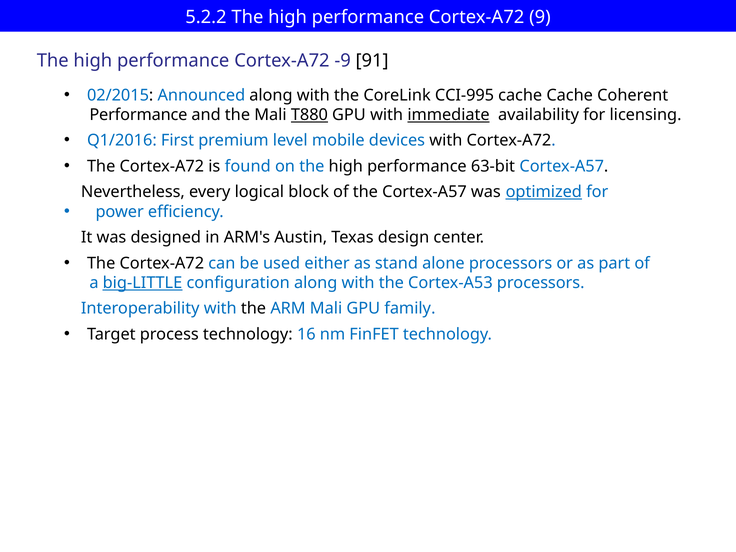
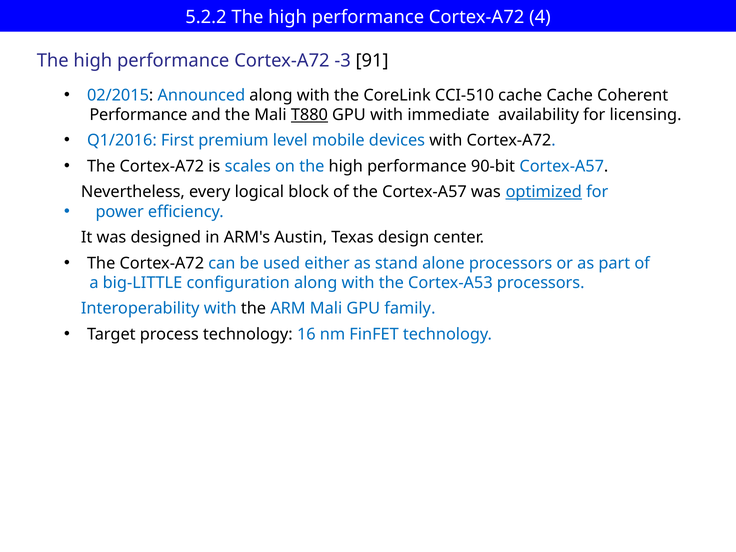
9: 9 -> 4 (540, 17)
-9: -9 -> -3 (343, 61)
CCI-995: CCI-995 -> CCI-510 (465, 95)
immediate underline: present -> none (449, 115)
found: found -> scales (248, 166)
63-bit: 63-bit -> 90-bit (493, 166)
big-LITTLE underline: present -> none (142, 283)
